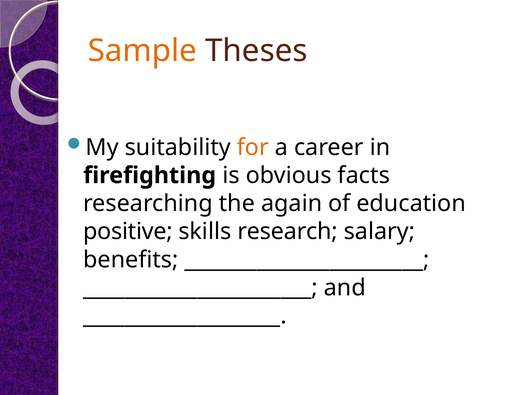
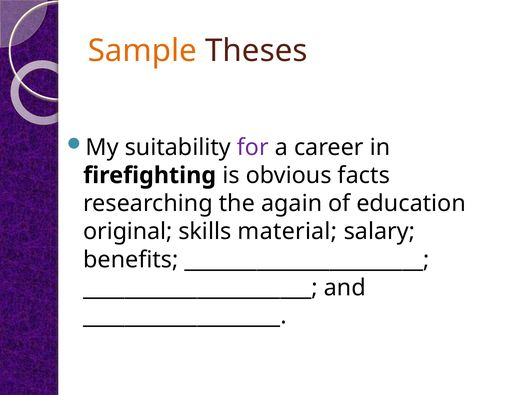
for colour: orange -> purple (253, 147)
positive: positive -> original (128, 231)
research: research -> material (287, 231)
